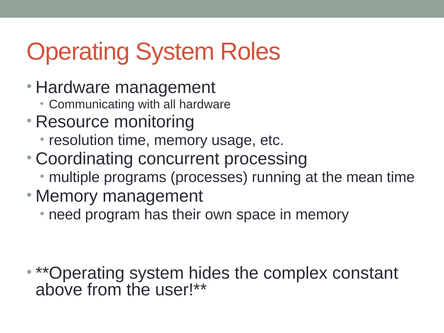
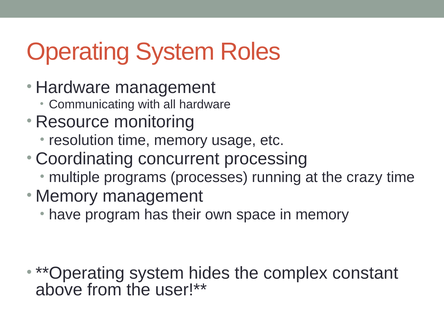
mean: mean -> crazy (364, 177)
need: need -> have (65, 215)
